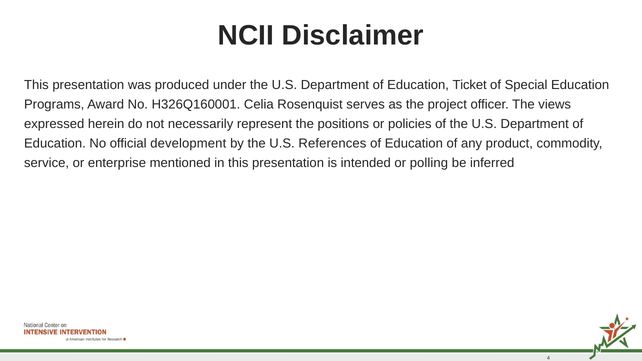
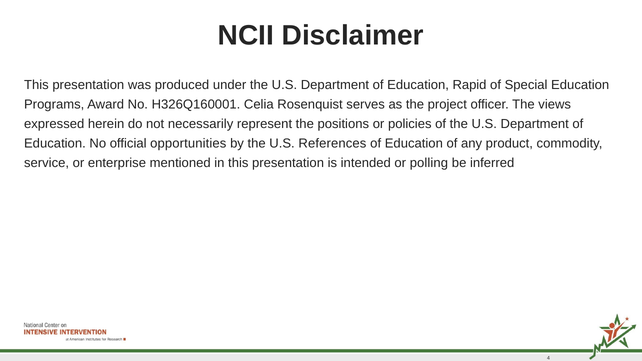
Ticket: Ticket -> Rapid (470, 85)
development: development -> opportunities (188, 144)
